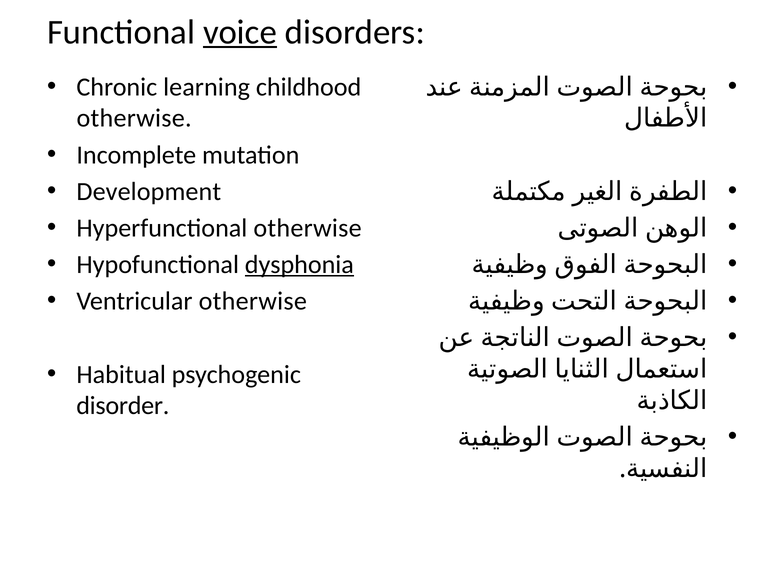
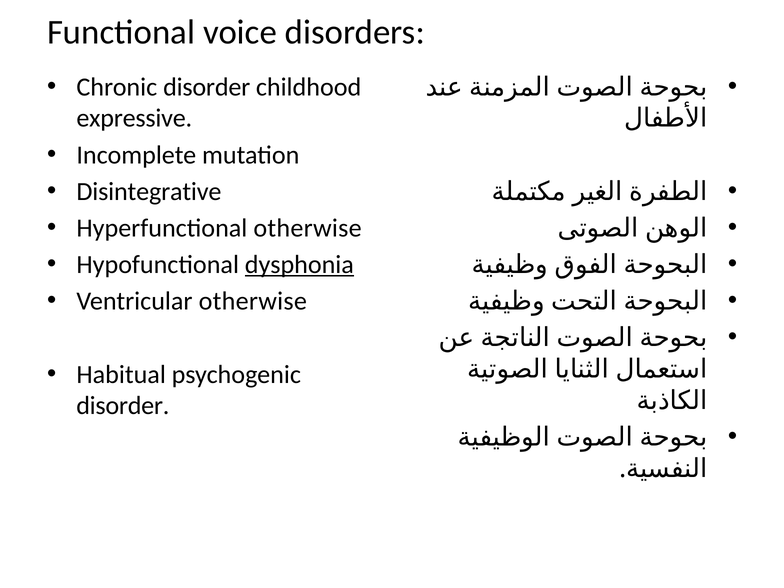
voice underline: present -> none (240, 32)
Chronic learning: learning -> disorder (207, 87)
otherwise: otherwise -> expressive (134, 118)
Development: Development -> Disintegrative (149, 192)
